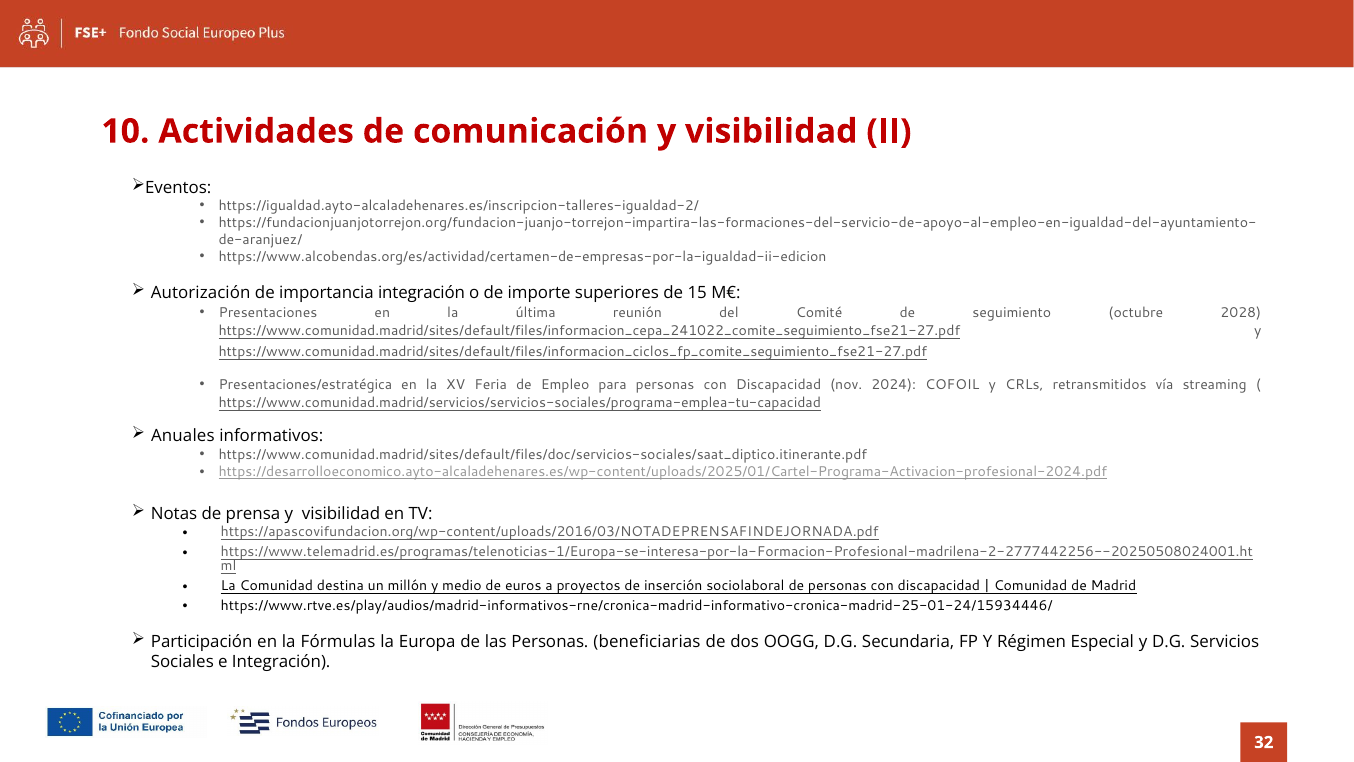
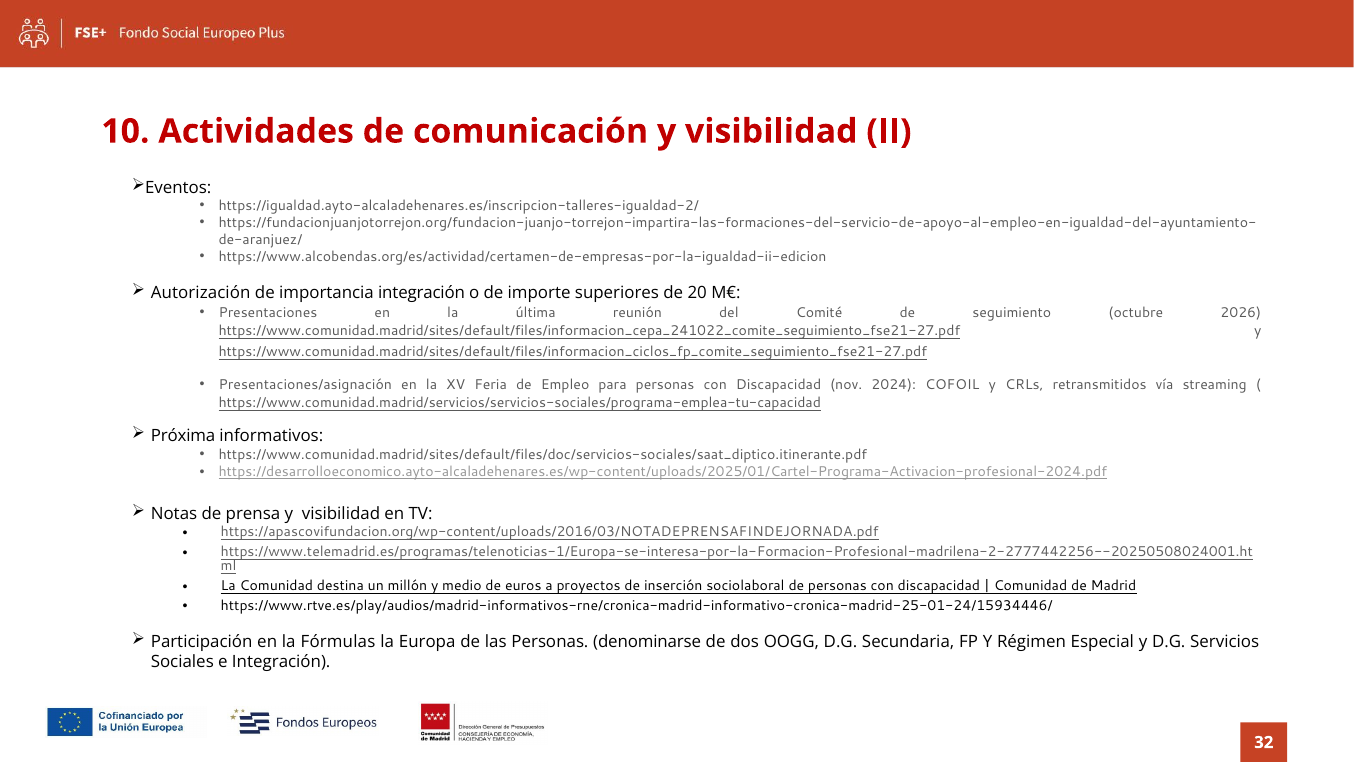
15: 15 -> 20 (697, 293)
2028: 2028 -> 2026 (1241, 312)
Presentaciones/estratégica: Presentaciones/estratégica -> Presentaciones/asignación (305, 384)
Anuales: Anuales -> Próxima (183, 436)
beneficiarias: beneficiarias -> denominarse (647, 642)
